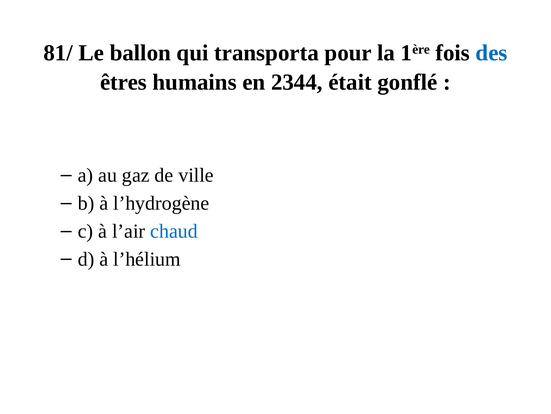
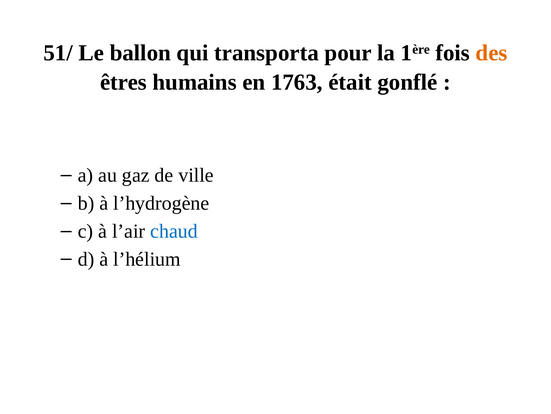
81/: 81/ -> 51/ (58, 53)
des colour: blue -> orange (492, 53)
2344: 2344 -> 1763 (297, 82)
